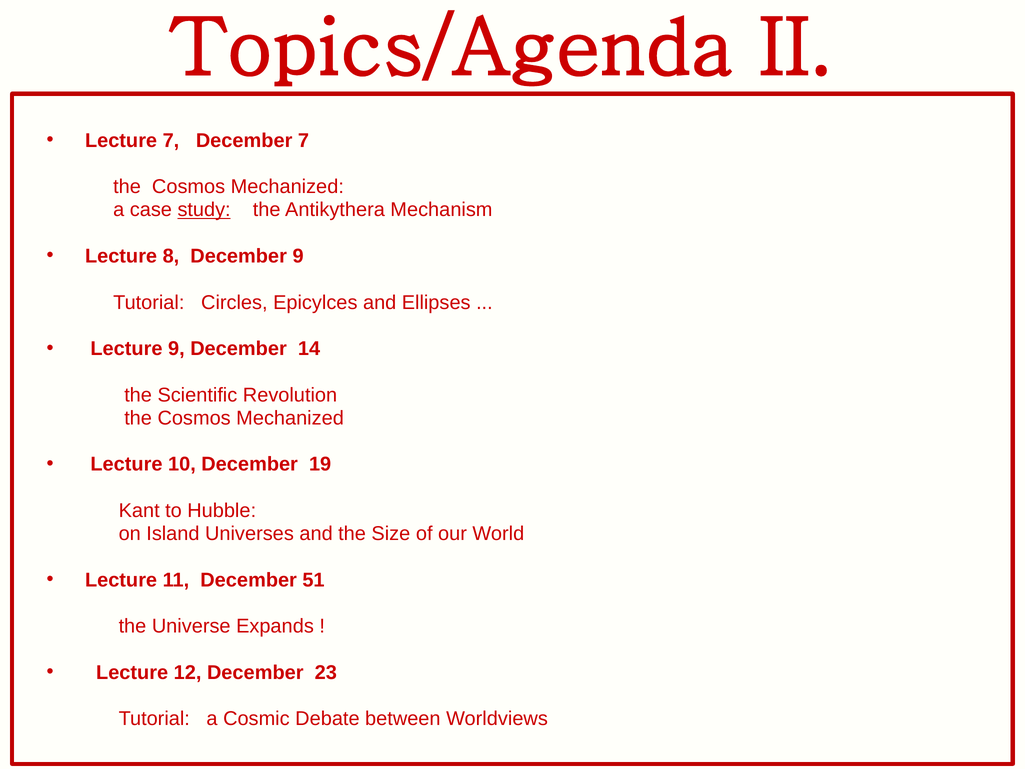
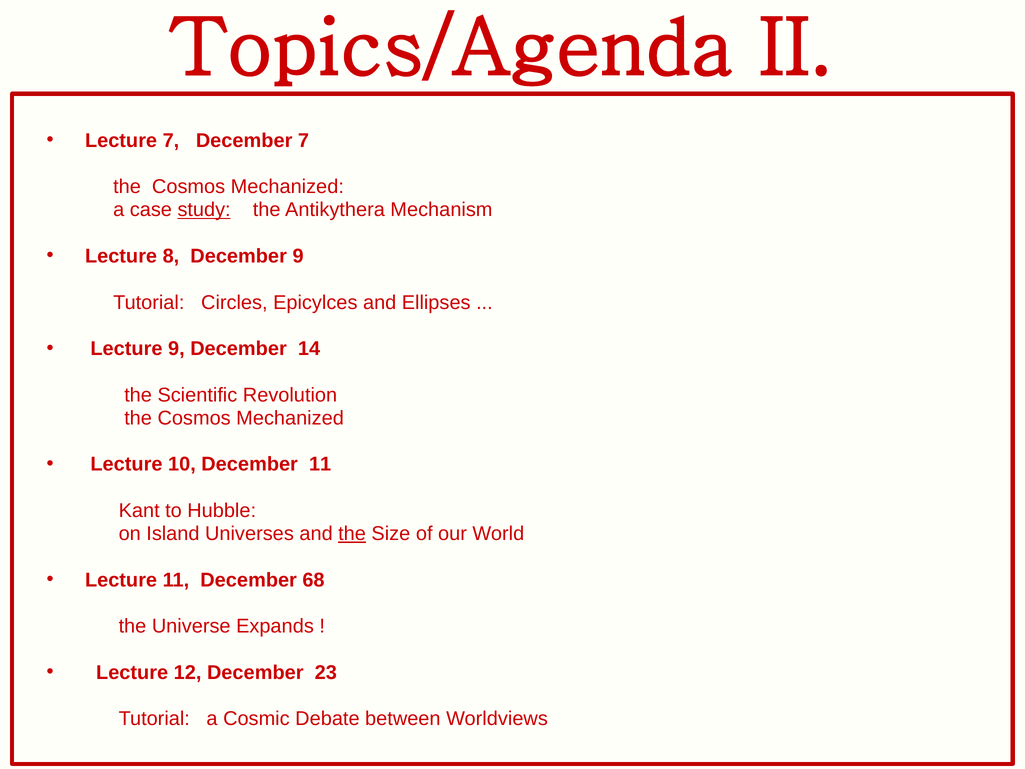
December 19: 19 -> 11 (320, 464)
the underline: none -> present (352, 534)
51: 51 -> 68 (313, 580)
